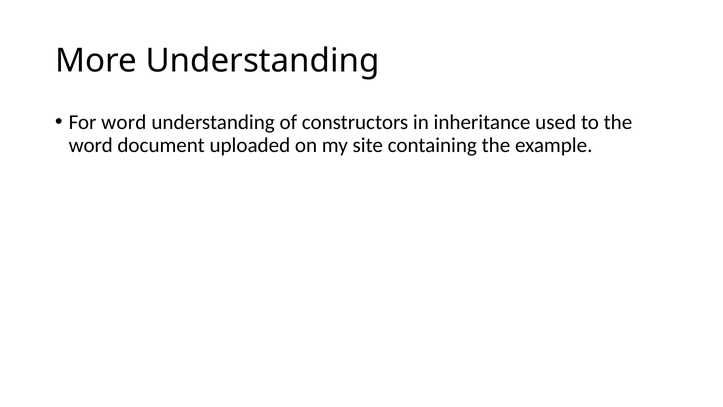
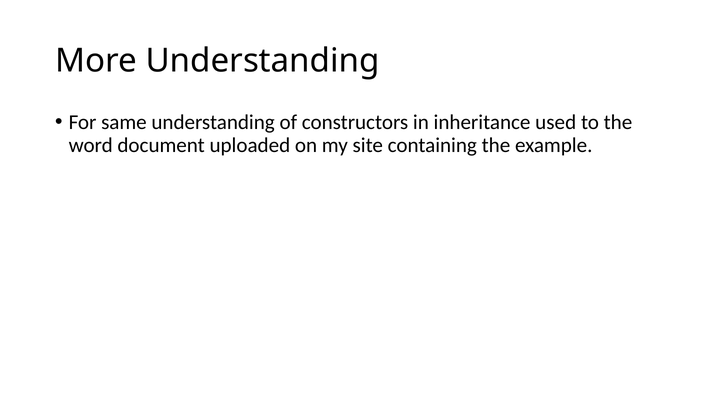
For word: word -> same (124, 122)
